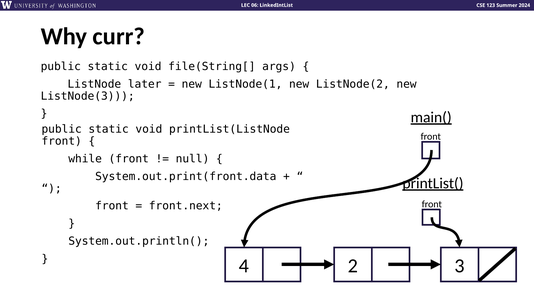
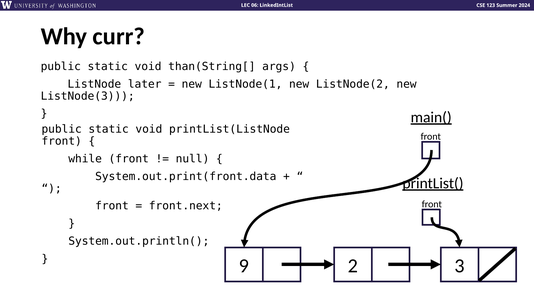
file(String[: file(String[ -> than(String[ (212, 67)
4: 4 -> 9 (244, 266)
